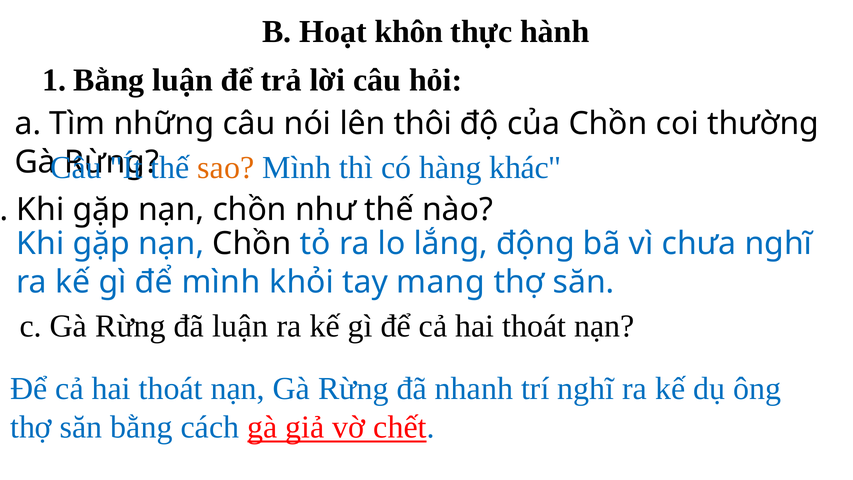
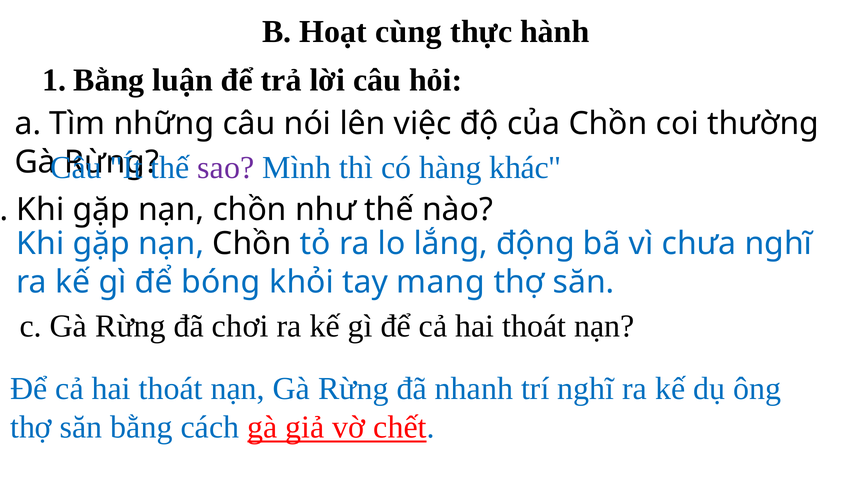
khôn: khôn -> cùng (409, 32)
thôi: thôi -> việc (423, 124)
sao colour: orange -> purple (226, 168)
để mình: mình -> bóng (221, 282)
đã luận: luận -> chơi (240, 326)
